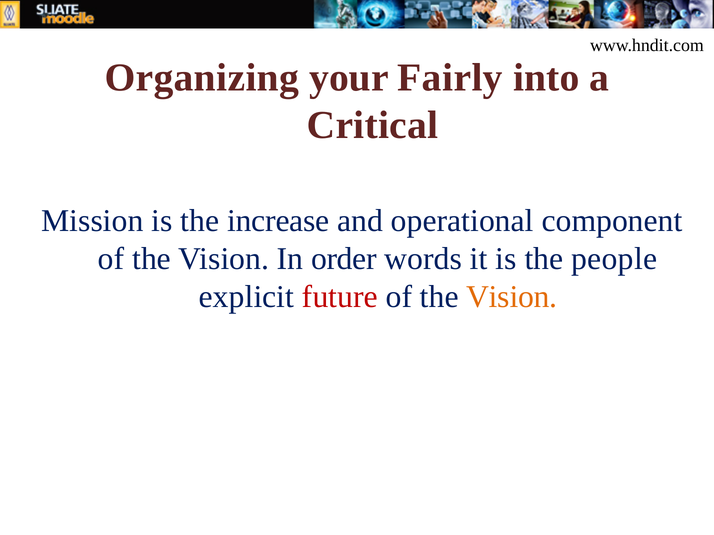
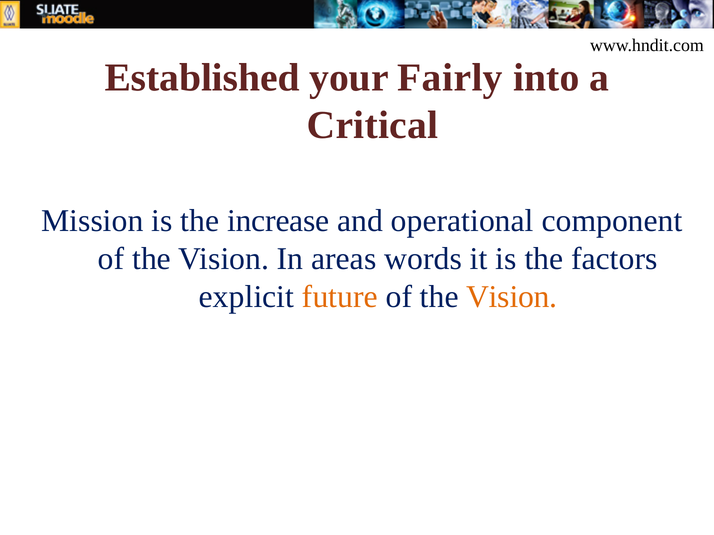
Organizing: Organizing -> Established (202, 78)
order: order -> areas (344, 259)
people: people -> factors (614, 259)
future colour: red -> orange (340, 297)
